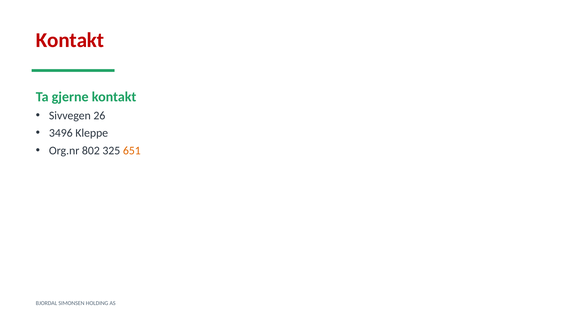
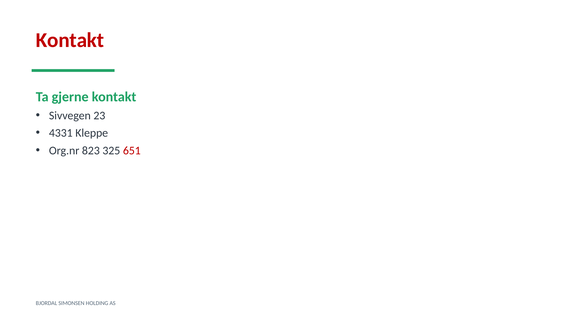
26: 26 -> 23 (99, 116)
3496: 3496 -> 4331 (61, 133)
802: 802 -> 823 (91, 151)
651 colour: orange -> red (132, 151)
